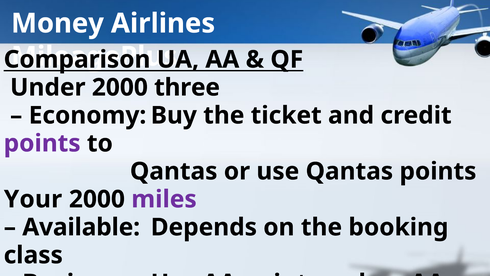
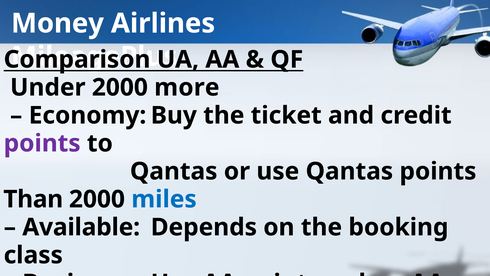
three: three -> more (187, 87)
Your: Your -> Than (33, 199)
miles colour: purple -> blue (164, 199)
